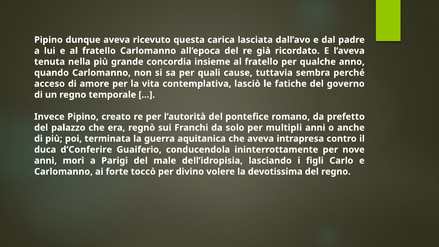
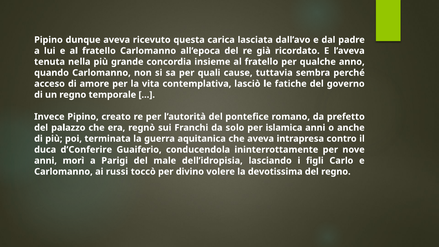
multipli: multipli -> islamica (284, 128)
forte: forte -> russi (117, 172)
